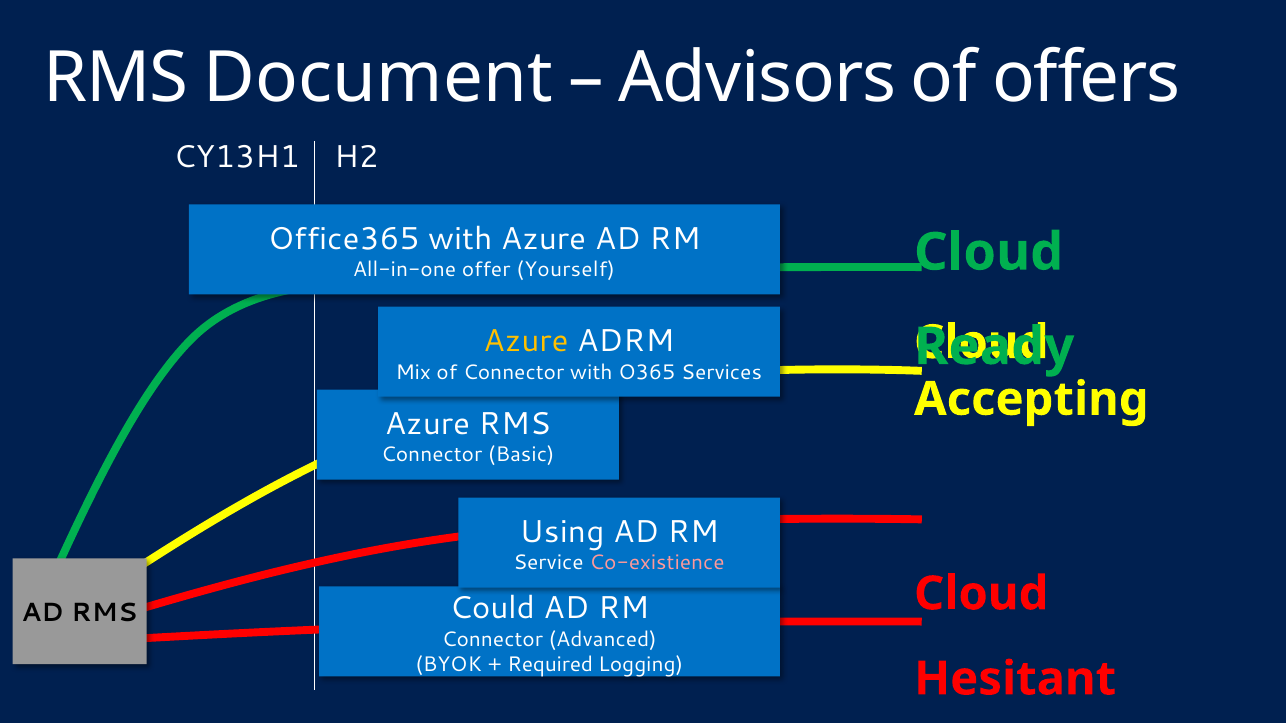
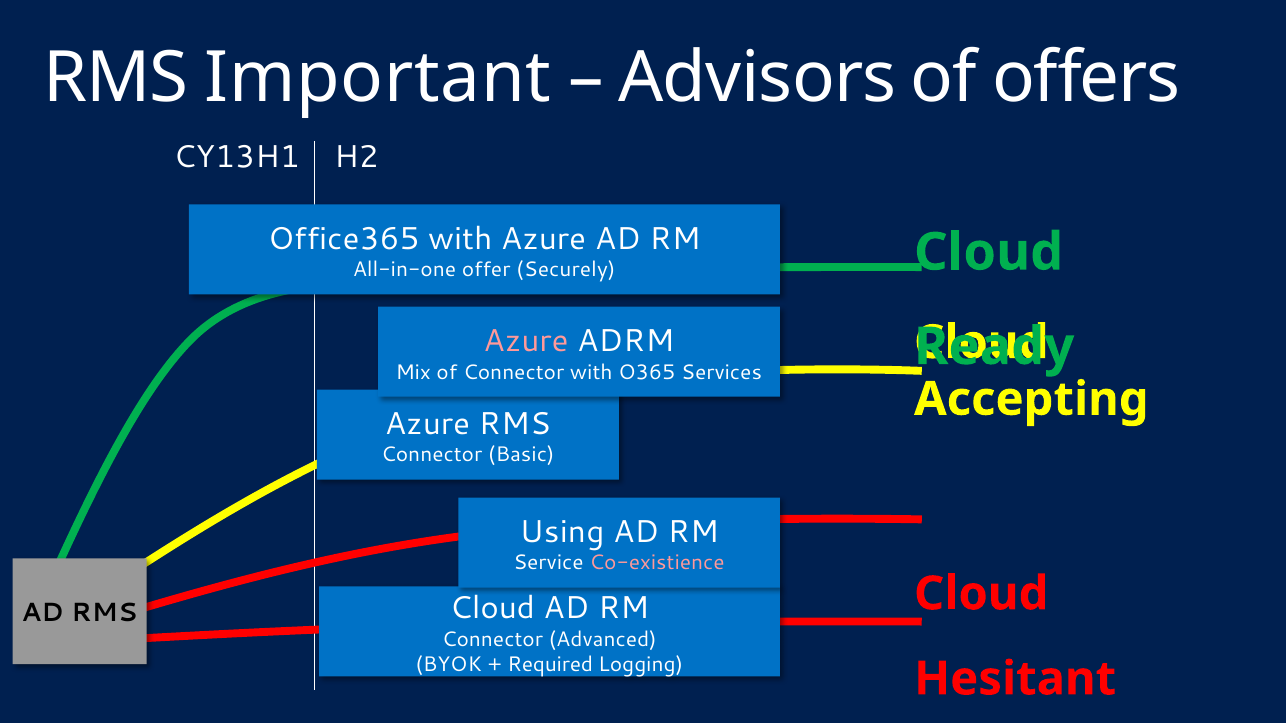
Document: Document -> Important (378, 78)
Yourself: Yourself -> Securely (566, 270)
Azure colour: yellow -> pink (526, 341)
Could: Could -> Cloud (492, 609)
